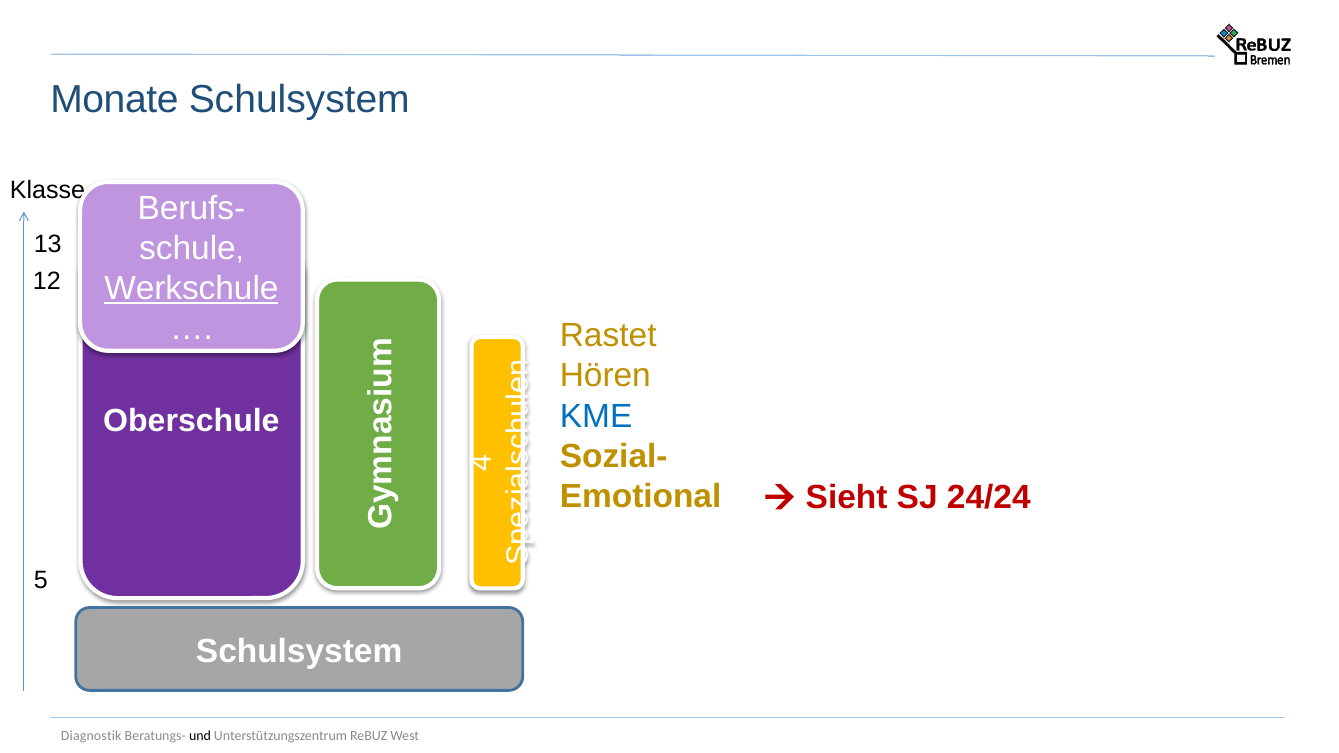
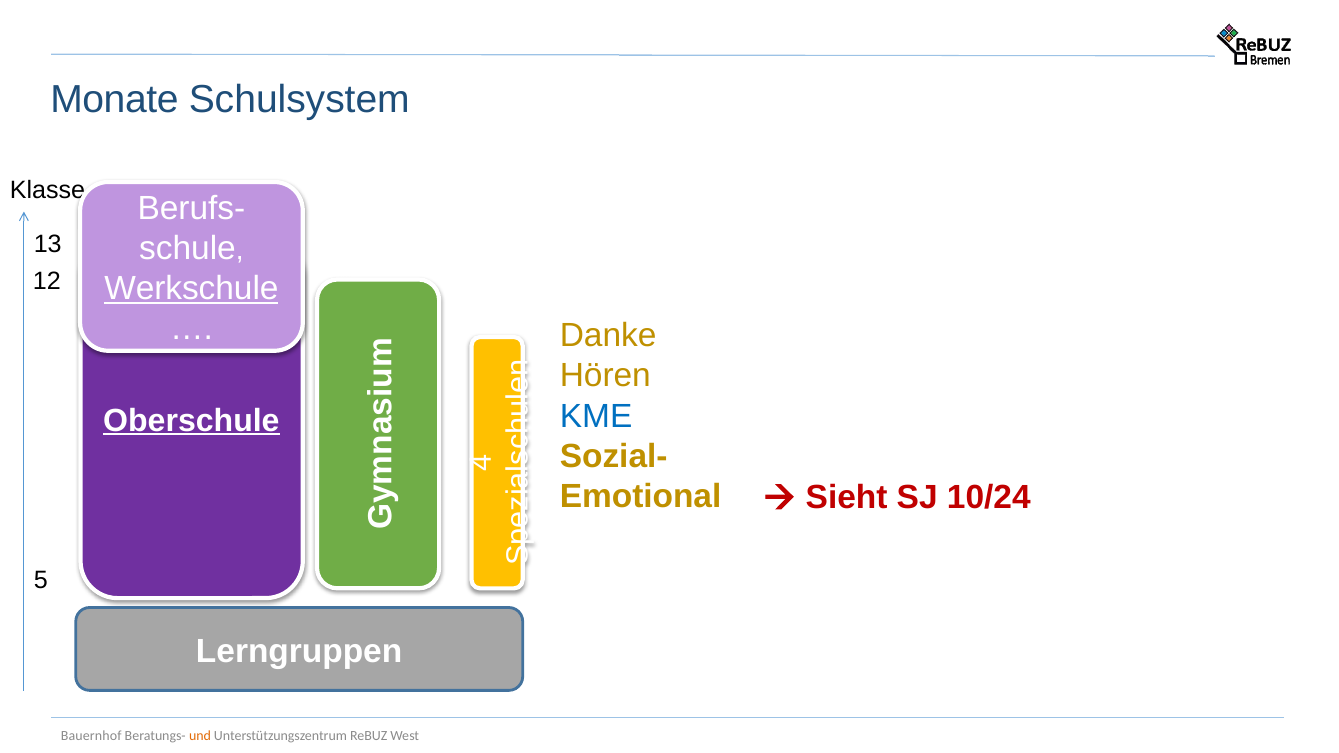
Rastet: Rastet -> Danke (608, 336)
Oberschule underline: none -> present (191, 421)
24/24: 24/24 -> 10/24 (989, 498)
Schulsystem: Schulsystem -> Lerngruppen (299, 651)
Diagnostik: Diagnostik -> Bauernhof (91, 736)
und colour: black -> orange (200, 736)
